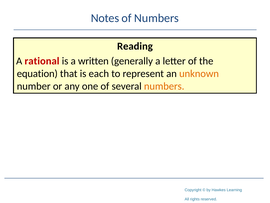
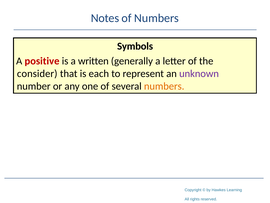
Reading: Reading -> Symbols (135, 46)
rational: rational -> positive (42, 61)
equation: equation -> consider (37, 73)
unknown colour: orange -> purple (199, 73)
